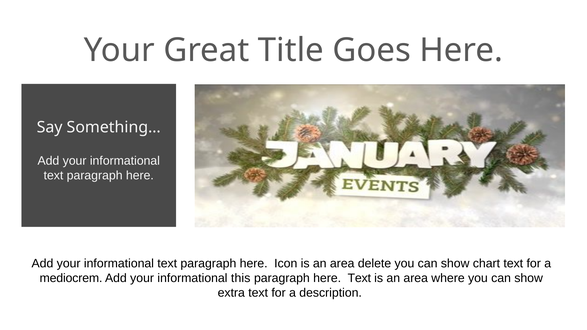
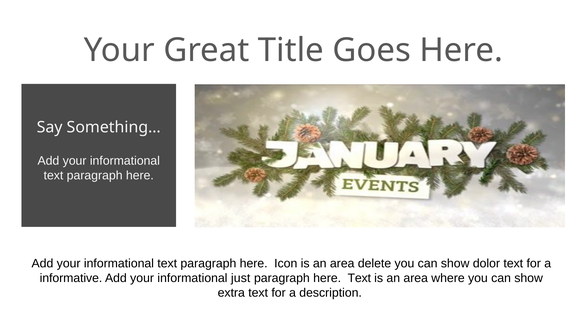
chart: chart -> dolor (486, 264)
mediocrem: mediocrem -> informative (71, 278)
this: this -> just (241, 278)
